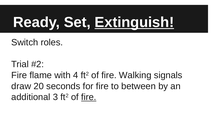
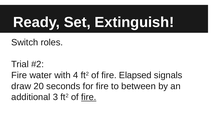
Extinguish underline: present -> none (134, 22)
flame: flame -> water (41, 75)
Walking: Walking -> Elapsed (135, 75)
